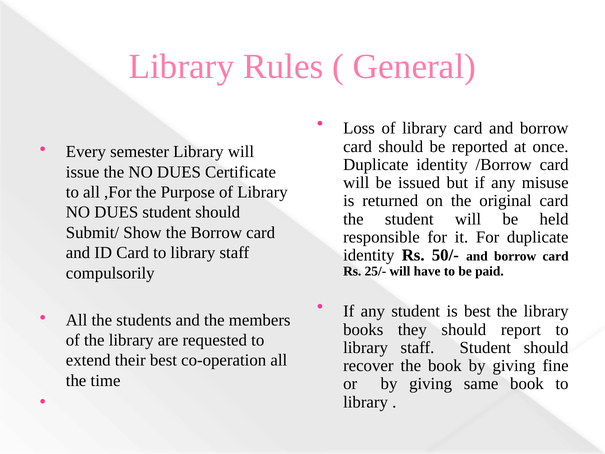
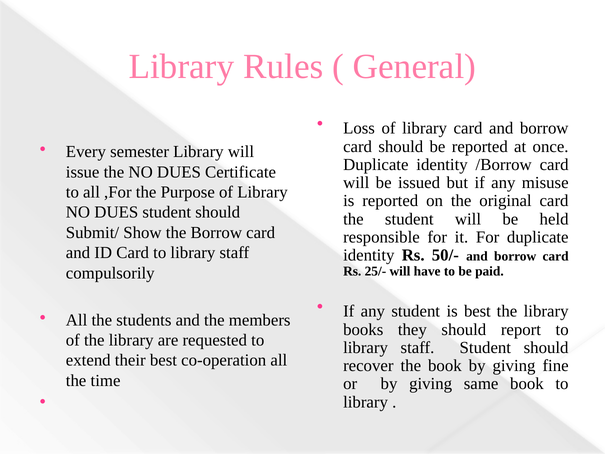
is returned: returned -> reported (390, 201)
